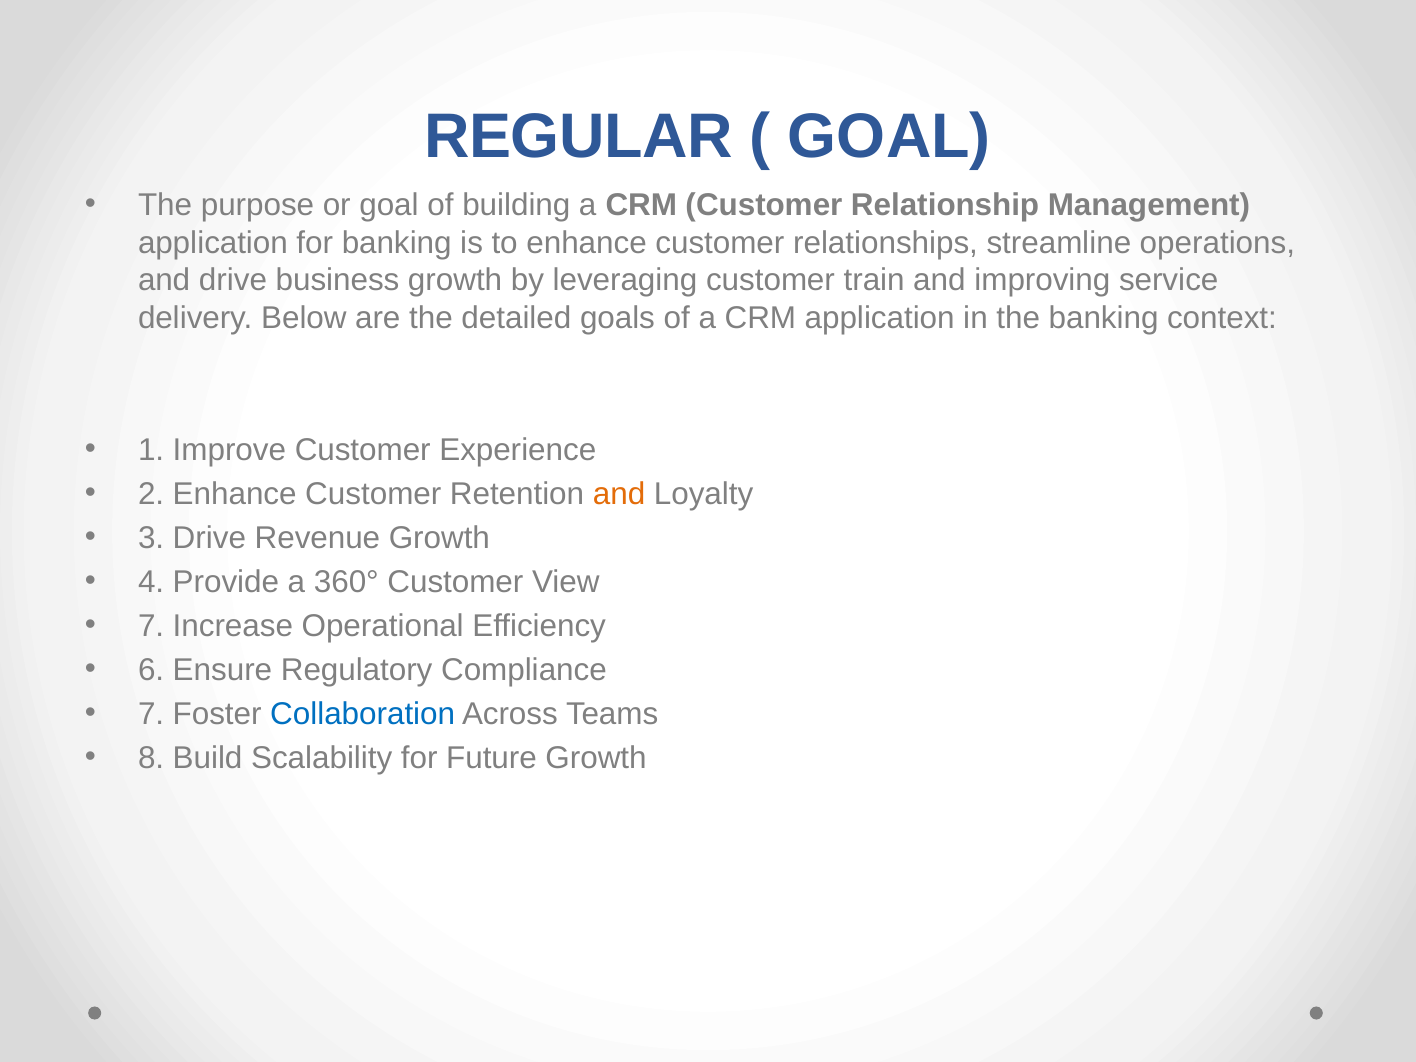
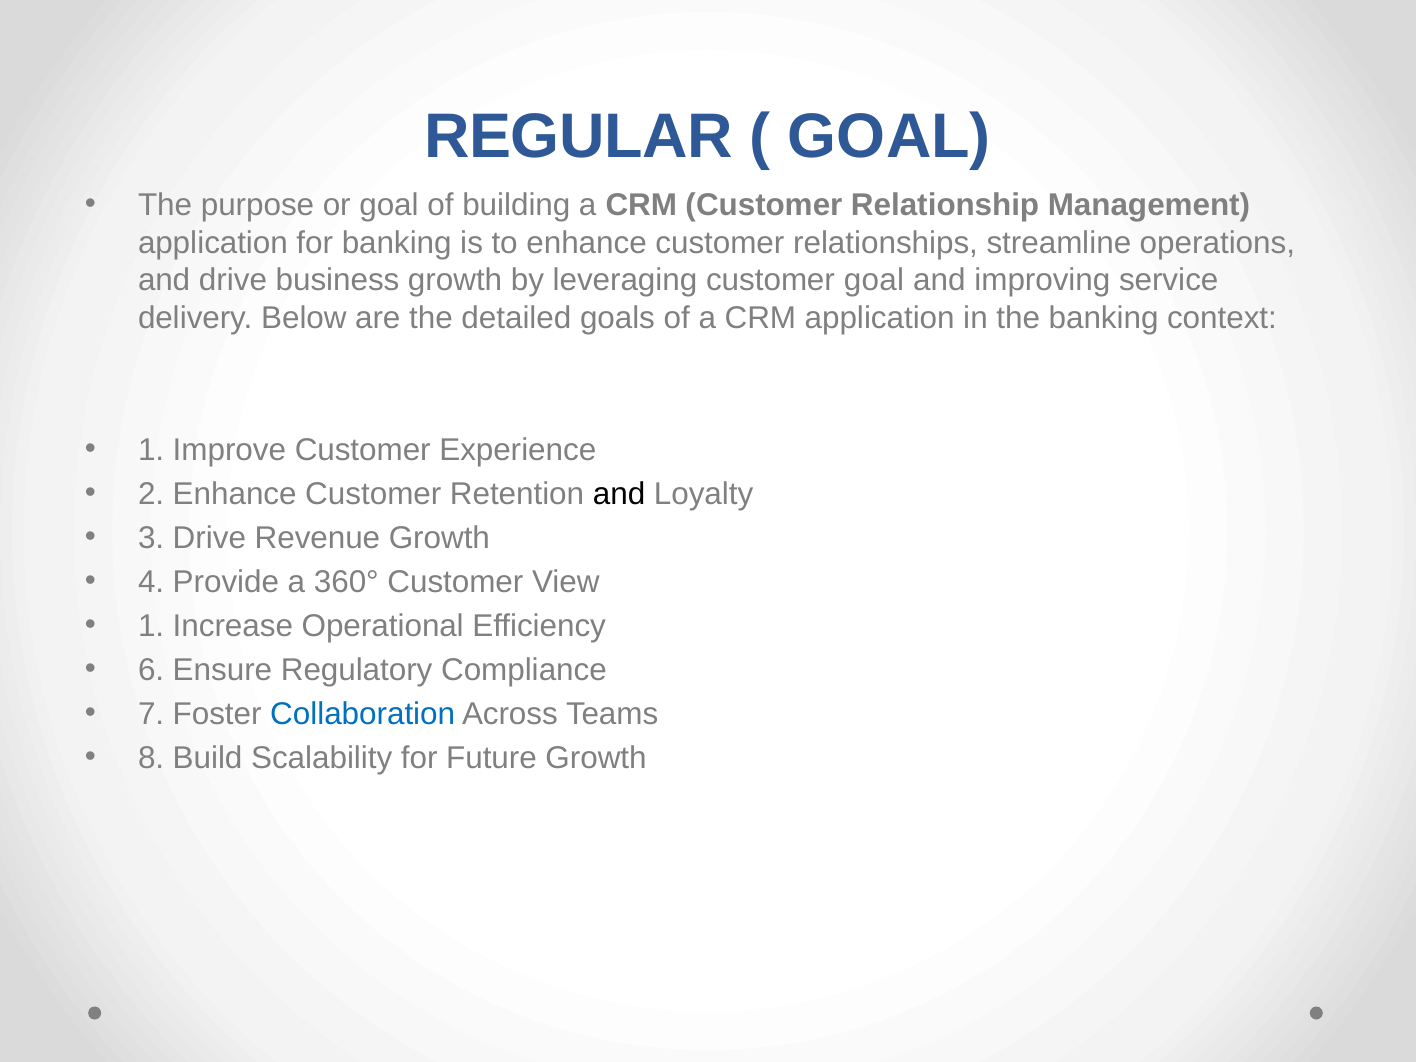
customer train: train -> goal (874, 280)
and colour: orange -> black (619, 494)
7: 7 -> 1 (151, 626)
